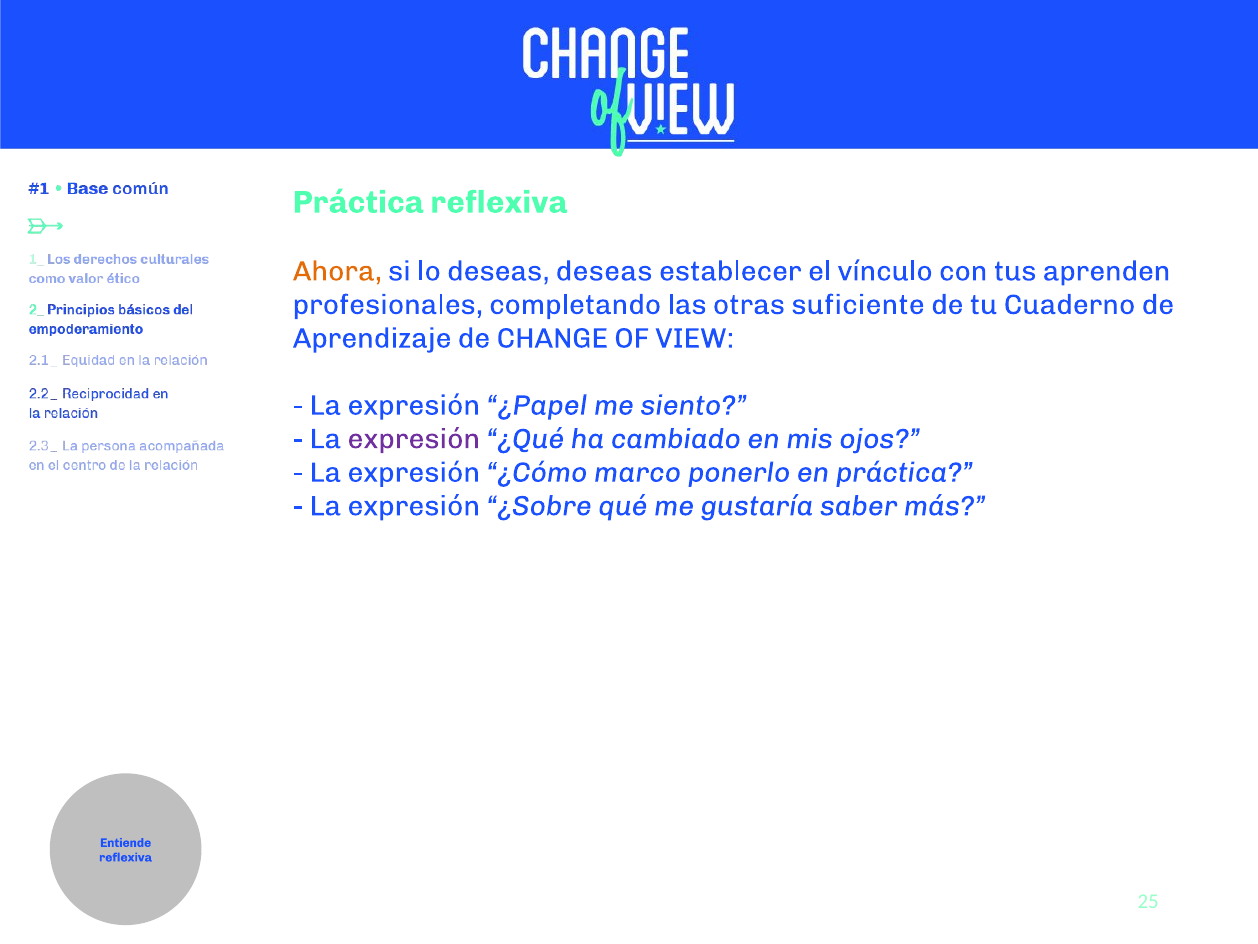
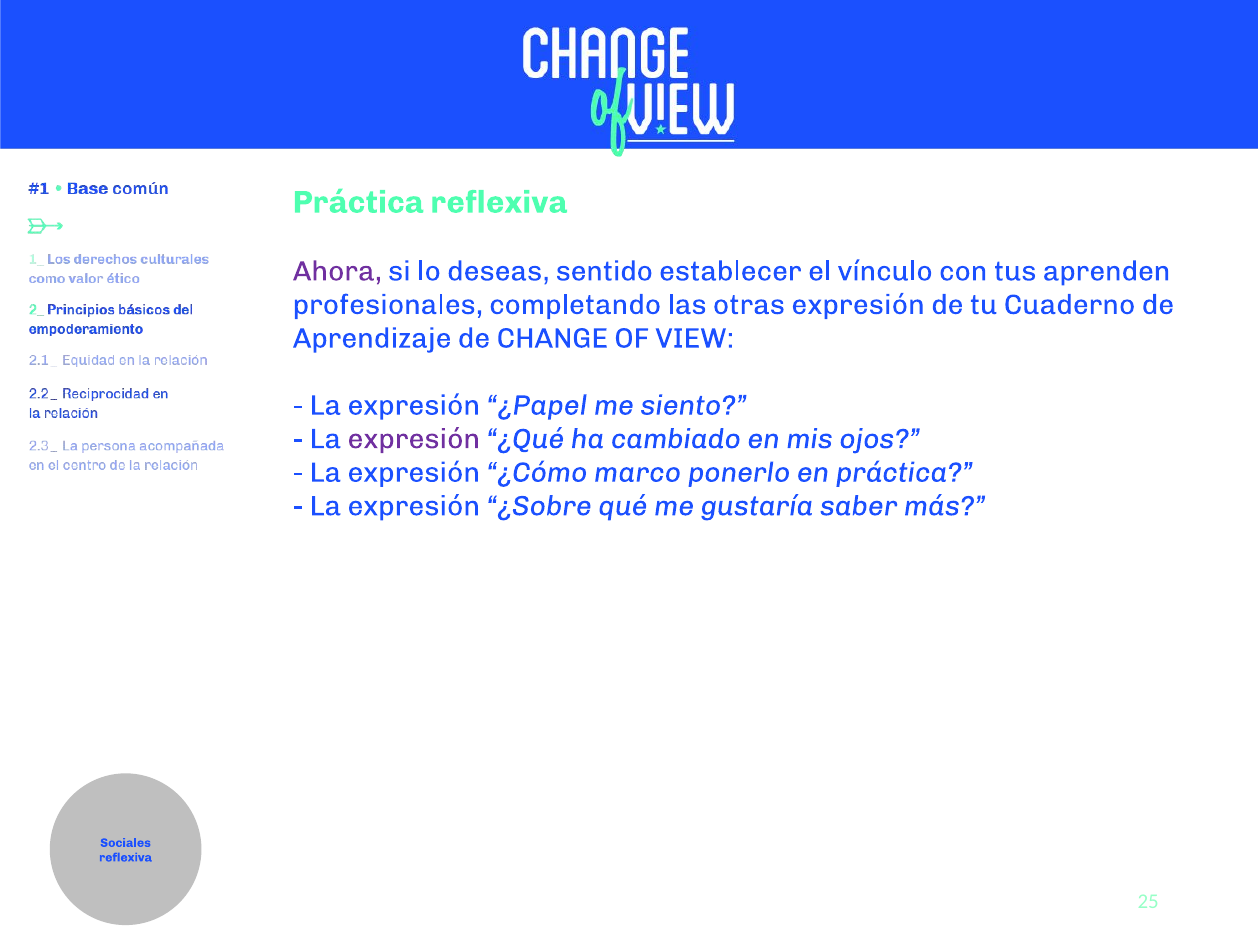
Ahora colour: orange -> purple (337, 271)
deseas deseas: deseas -> sentido (604, 271)
otras suficiente: suficiente -> expresión (858, 305)
Entiende: Entiende -> Sociales (126, 842)
